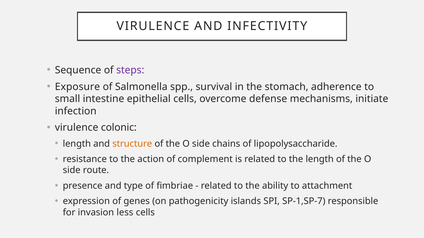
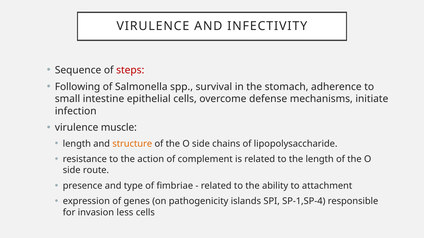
steps colour: purple -> red (130, 70)
Exposure: Exposure -> Following (78, 87)
colonic: colonic -> muscle (119, 128)
SP-1,SP-7: SP-1,SP-7 -> SP-1,SP-4 (304, 202)
